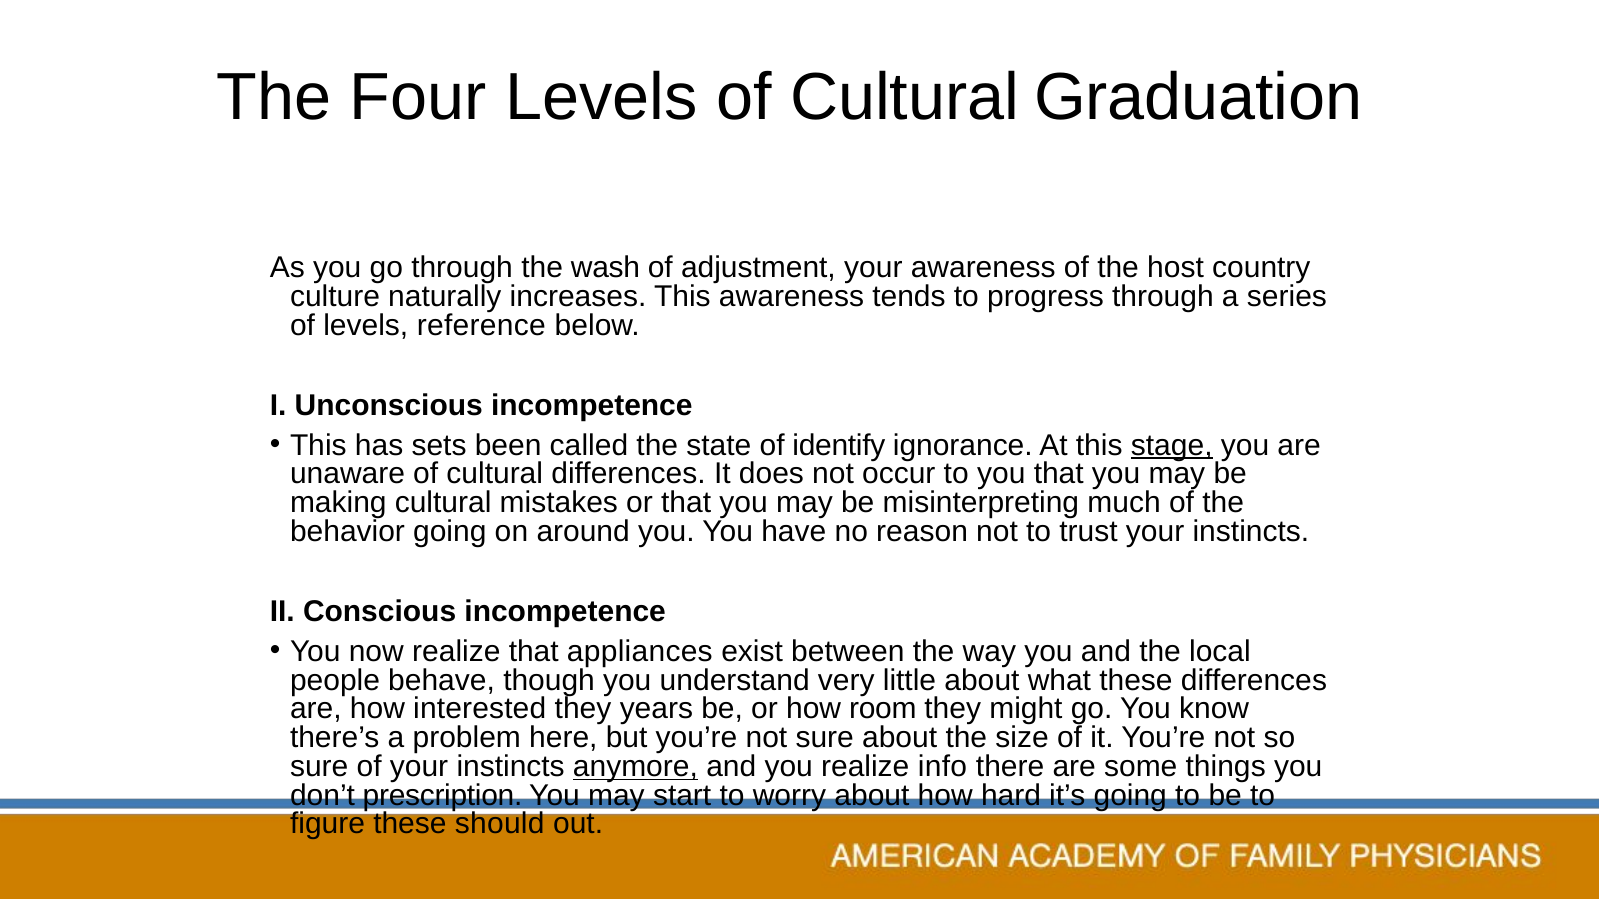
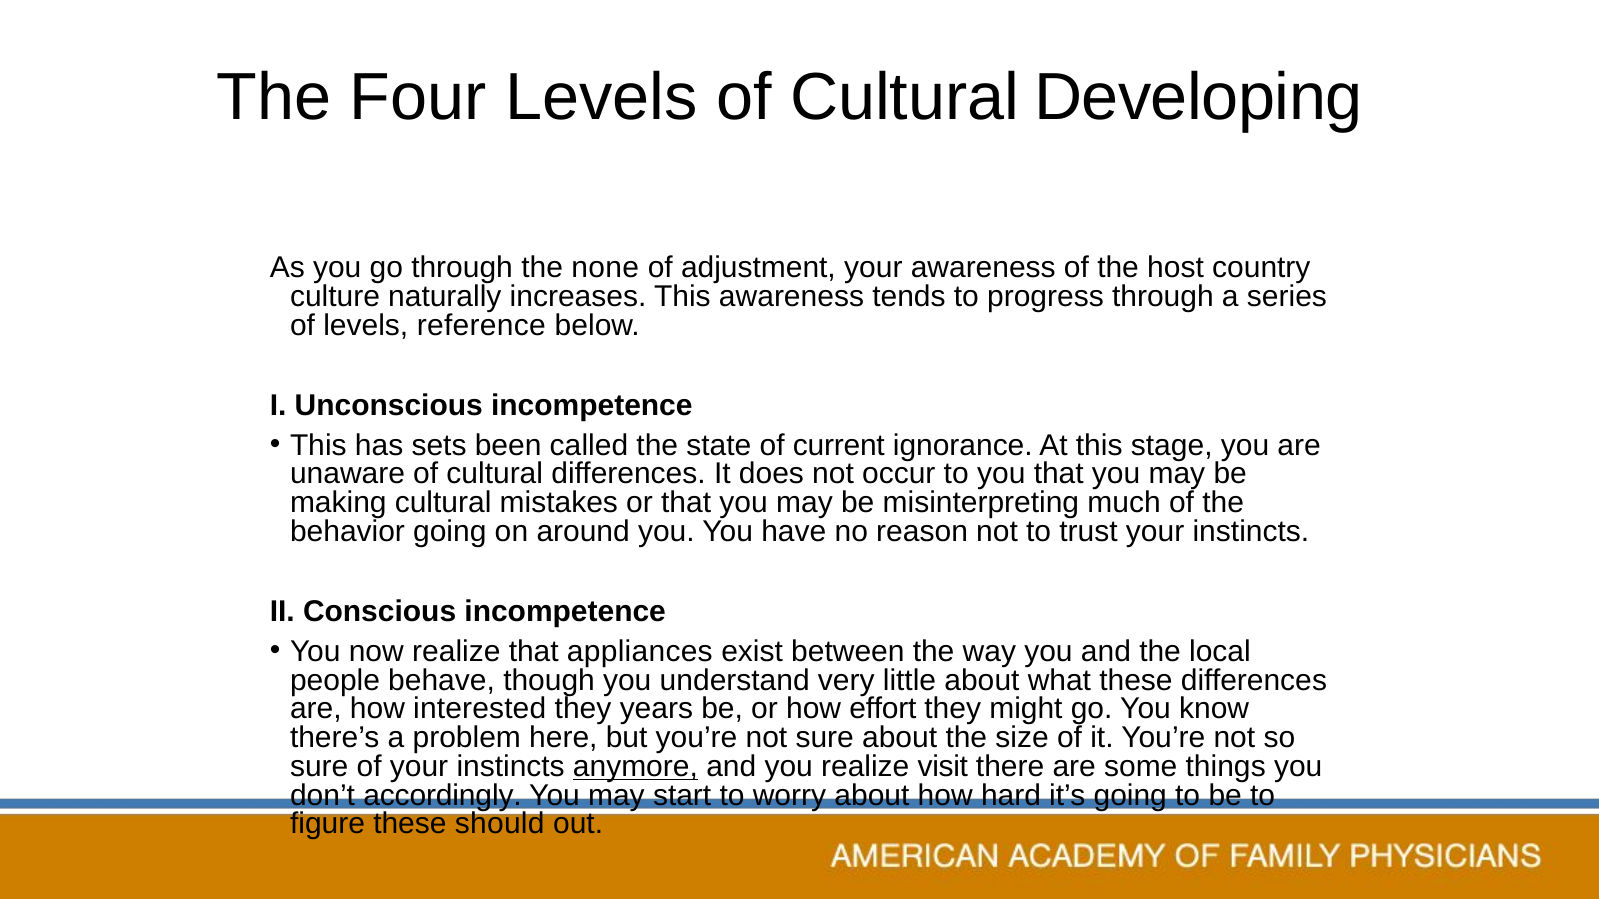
Graduation: Graduation -> Developing (1198, 98)
wash: wash -> none (605, 268)
identify: identify -> current (839, 446)
stage underline: present -> none (1172, 446)
room: room -> effort (883, 709)
info: info -> visit (943, 767)
prescription: prescription -> accordingly (442, 796)
